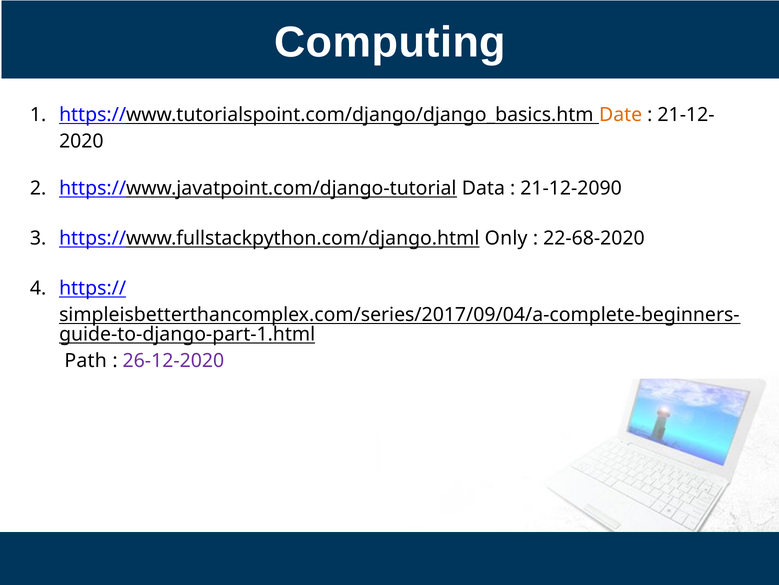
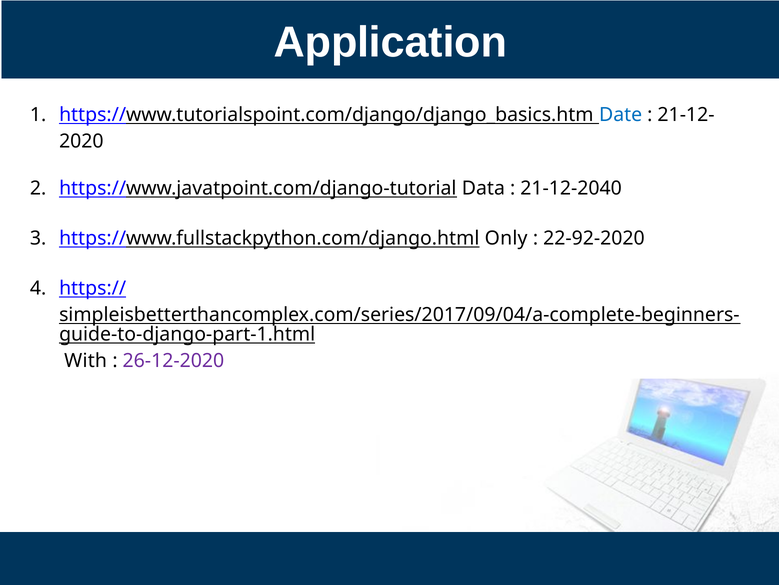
Computing: Computing -> Application (390, 42)
Date colour: orange -> blue (621, 115)
21-12-2090: 21-12-2090 -> 21-12-2040 (571, 188)
22-68-2020: 22-68-2020 -> 22-92-2020 (594, 238)
Path: Path -> With (86, 360)
